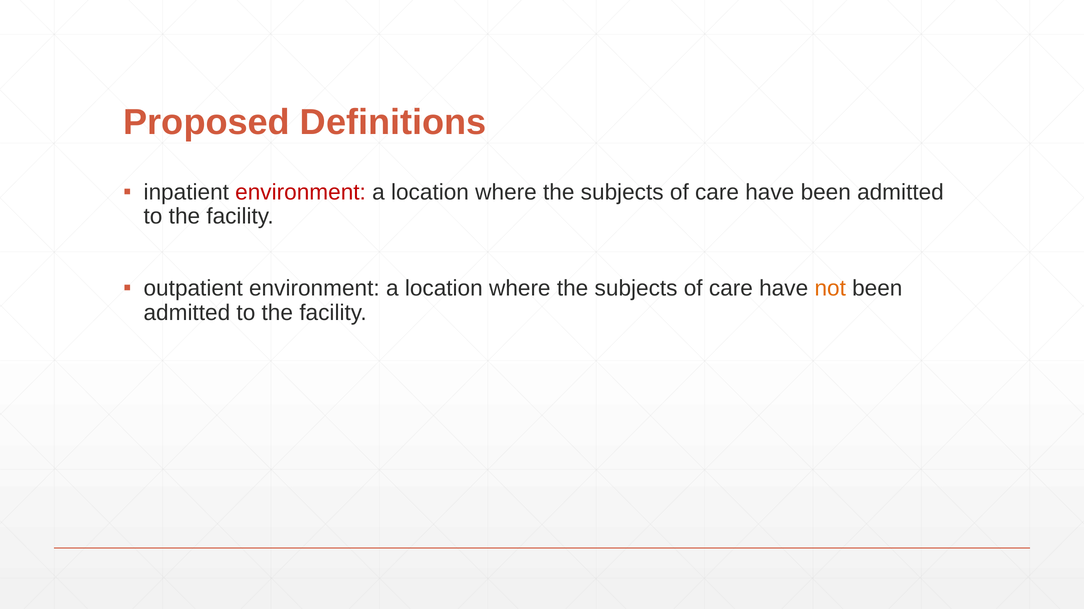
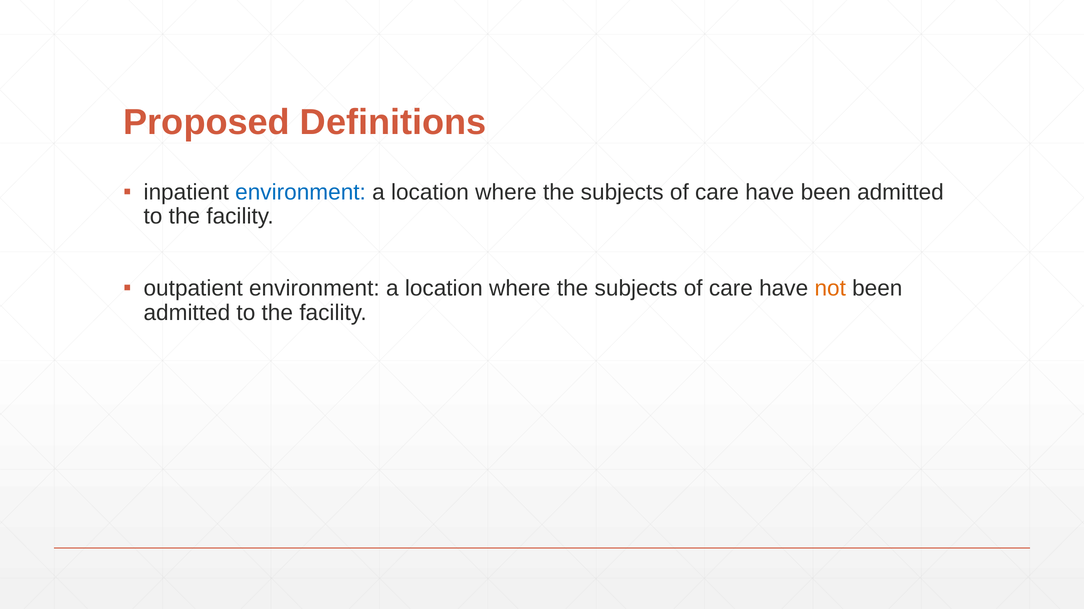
environment colour: red -> blue (301, 192)
